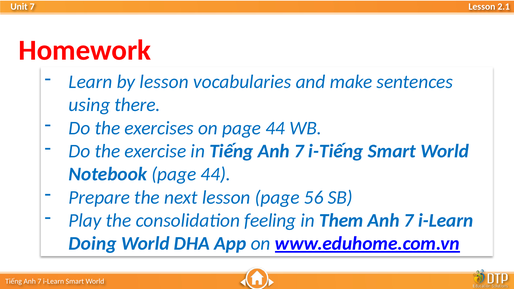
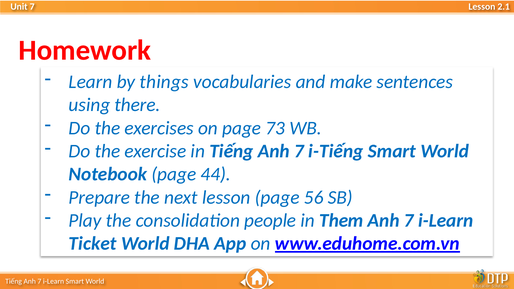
by lesson: lesson -> things (164, 82)
on page 44: 44 -> 73 (275, 128)
feeling: feeling -> people (270, 221)
Doing: Doing -> Ticket (93, 244)
